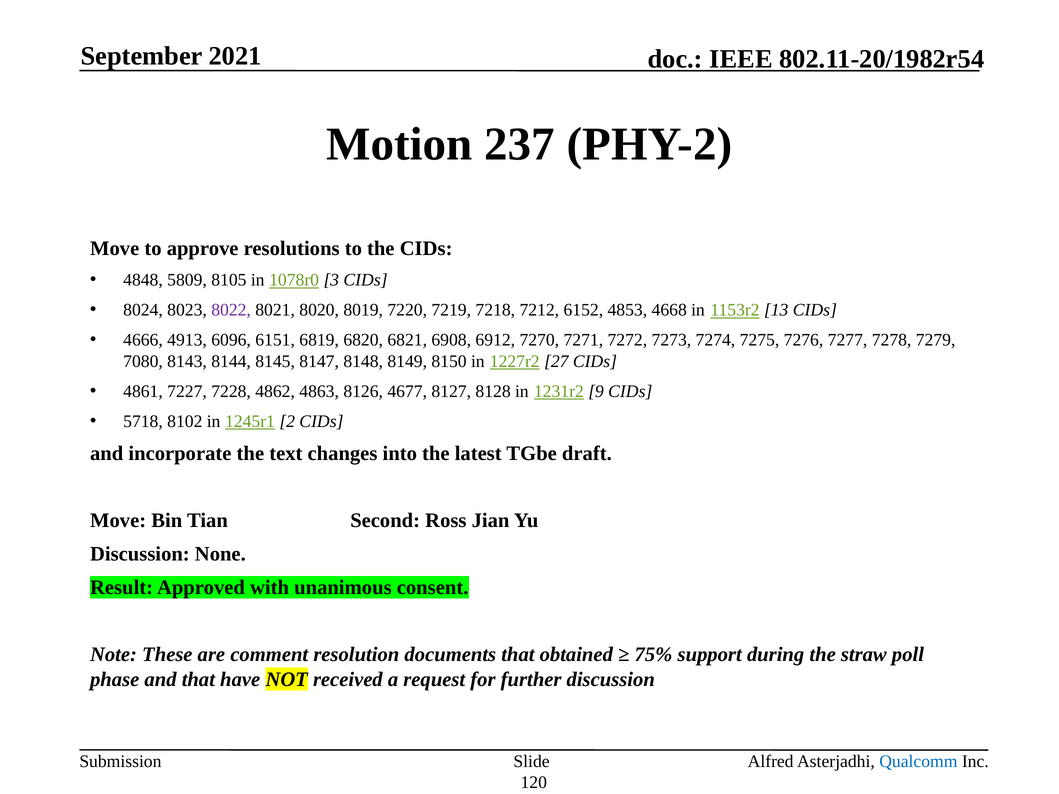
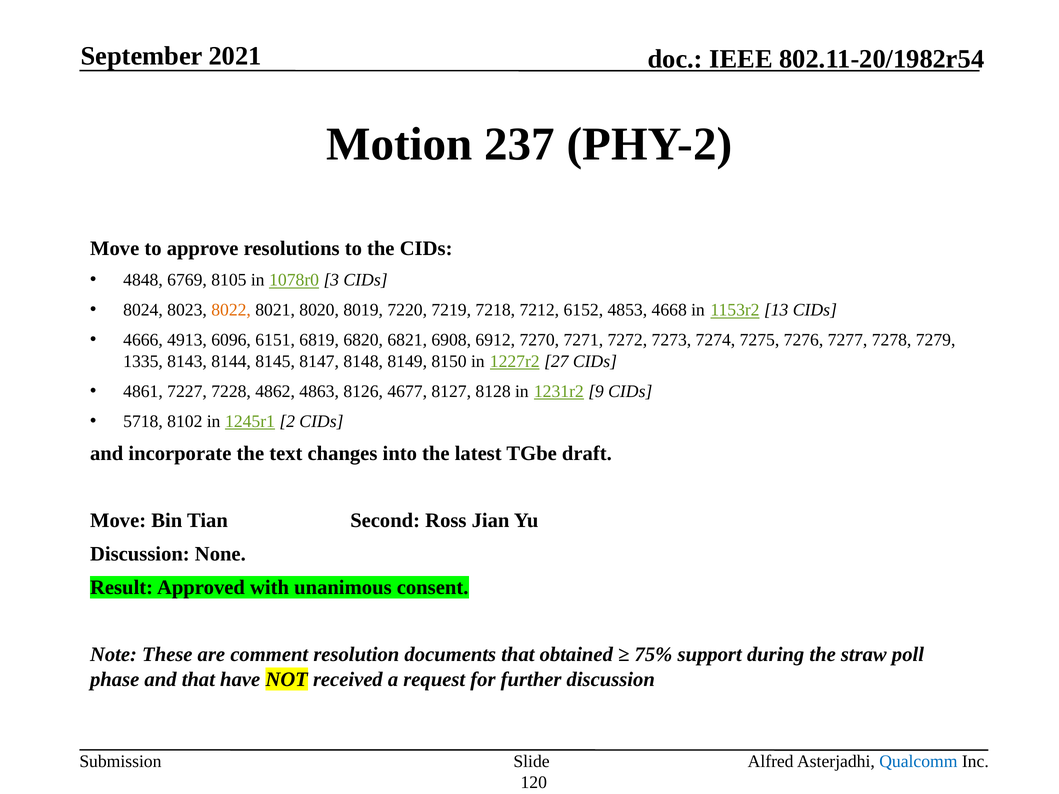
5809: 5809 -> 6769 (187, 280)
8022 colour: purple -> orange (231, 310)
7080: 7080 -> 1335 (143, 361)
